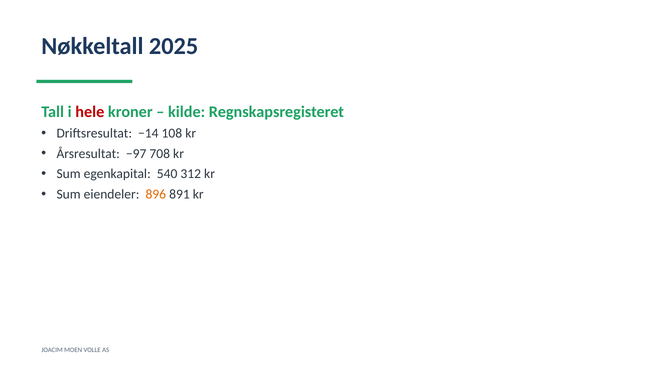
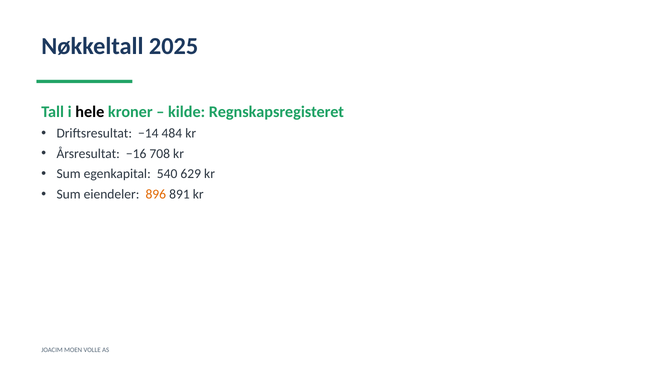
hele colour: red -> black (90, 112)
108: 108 -> 484 (172, 133)
−97: −97 -> −16 (136, 154)
312: 312 -> 629 (191, 174)
